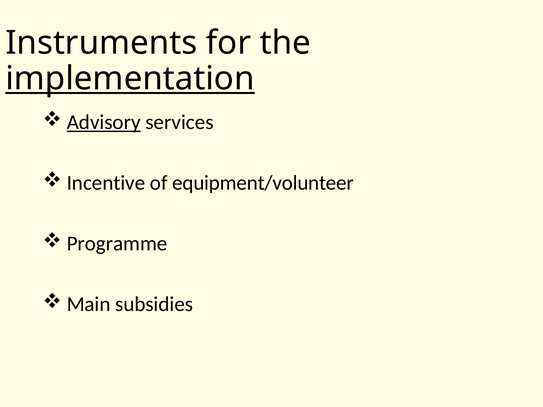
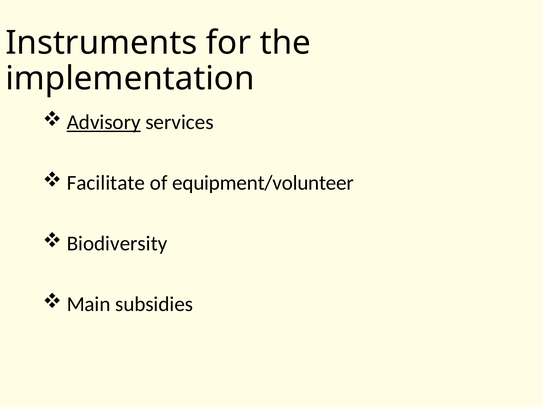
implementation underline: present -> none (130, 79)
Incentive: Incentive -> Facilitate (106, 183)
Programme: Programme -> Biodiversity (117, 244)
